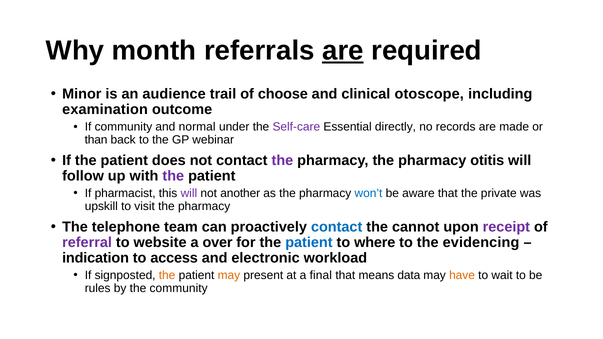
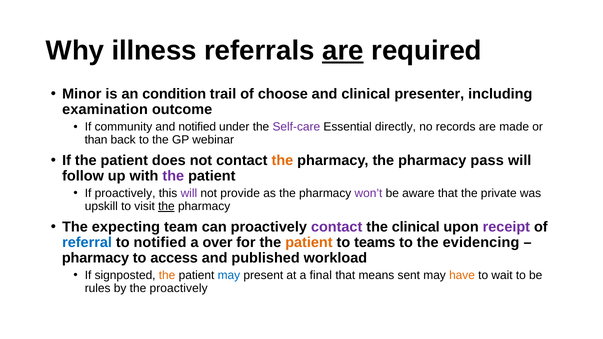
month: month -> illness (154, 51)
audience: audience -> condition (174, 94)
otoscope: otoscope -> presenter (429, 94)
and normal: normal -> notified (197, 127)
the colour: purple -> orange (282, 161)
otitis: otitis -> pass (487, 161)
If pharmacist: pharmacist -> proactively (125, 194)
another: another -> provide (240, 194)
won’t colour: blue -> purple (368, 194)
the underline: none -> present (166, 206)
telephone: telephone -> expecting (126, 227)
contact colour: blue -> purple (337, 227)
the cannot: cannot -> clinical (416, 227)
referral colour: purple -> blue (87, 243)
to website: website -> notified (160, 243)
patient colour: blue -> orange (309, 243)
where: where -> teams (375, 243)
indication: indication -> pharmacy (96, 258)
electronic: electronic -> published (266, 258)
may colour: orange -> blue (229, 275)
data: data -> sent (409, 275)
the community: community -> proactively (179, 288)
